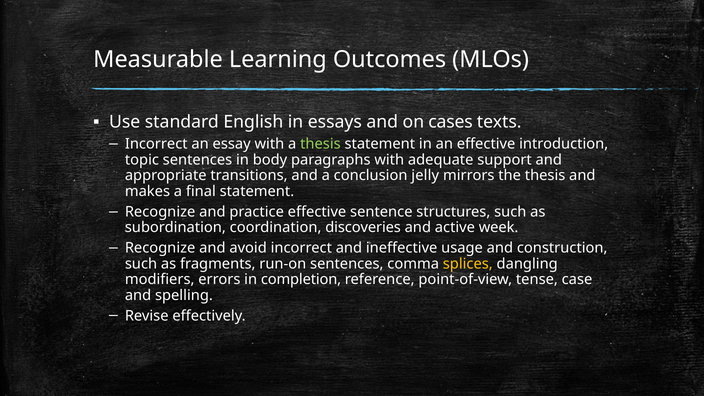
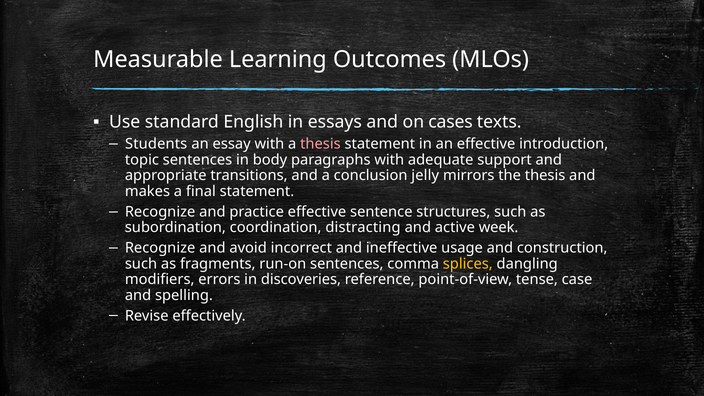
Incorrect: Incorrect -> Students (156, 144)
thesis colour: light green -> pink (320, 144)
discoveries: discoveries -> distracting (363, 228)
completion: completion -> discoveries (301, 280)
